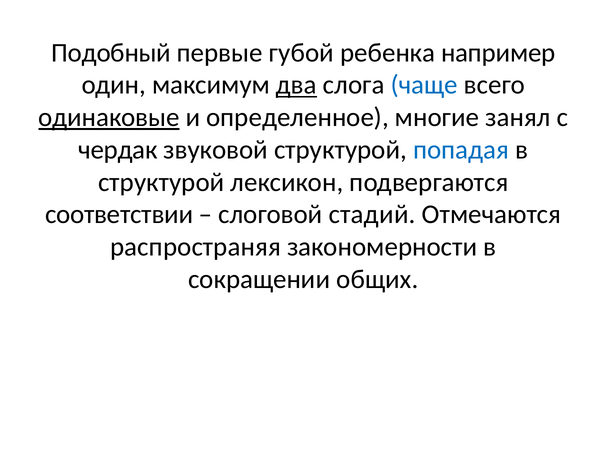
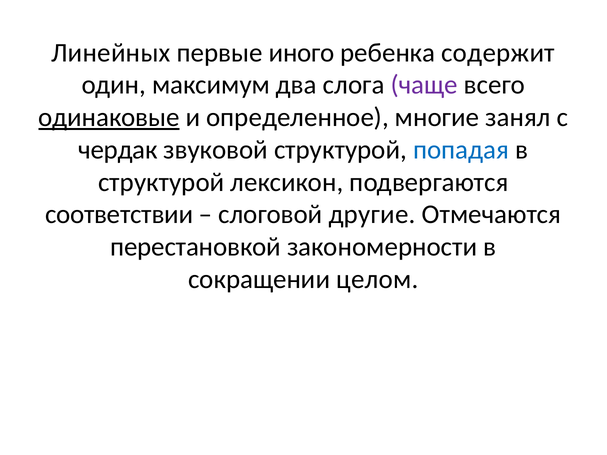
Подобный: Подобный -> Линейных (111, 53)
губой: губой -> иного (302, 53)
например: например -> содержит (498, 53)
два underline: present -> none (296, 85)
чаще colour: blue -> purple (424, 85)
стадий: стадий -> другие (372, 215)
распространяя: распространяя -> перестановкой (196, 247)
общих: общих -> целом (377, 279)
